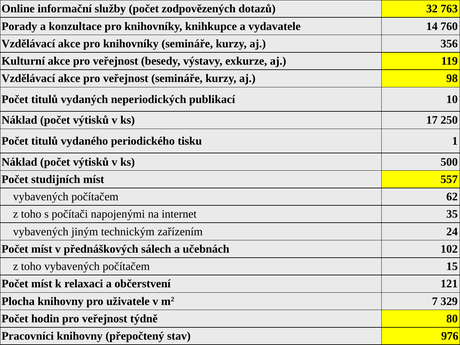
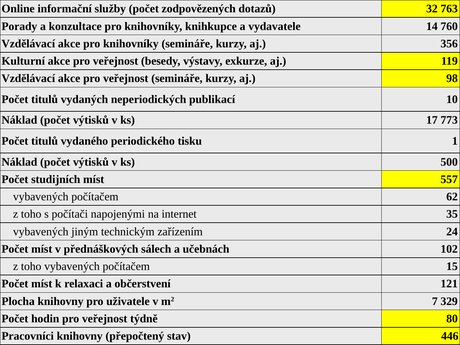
250: 250 -> 773 (449, 120)
976: 976 -> 446 (450, 336)
